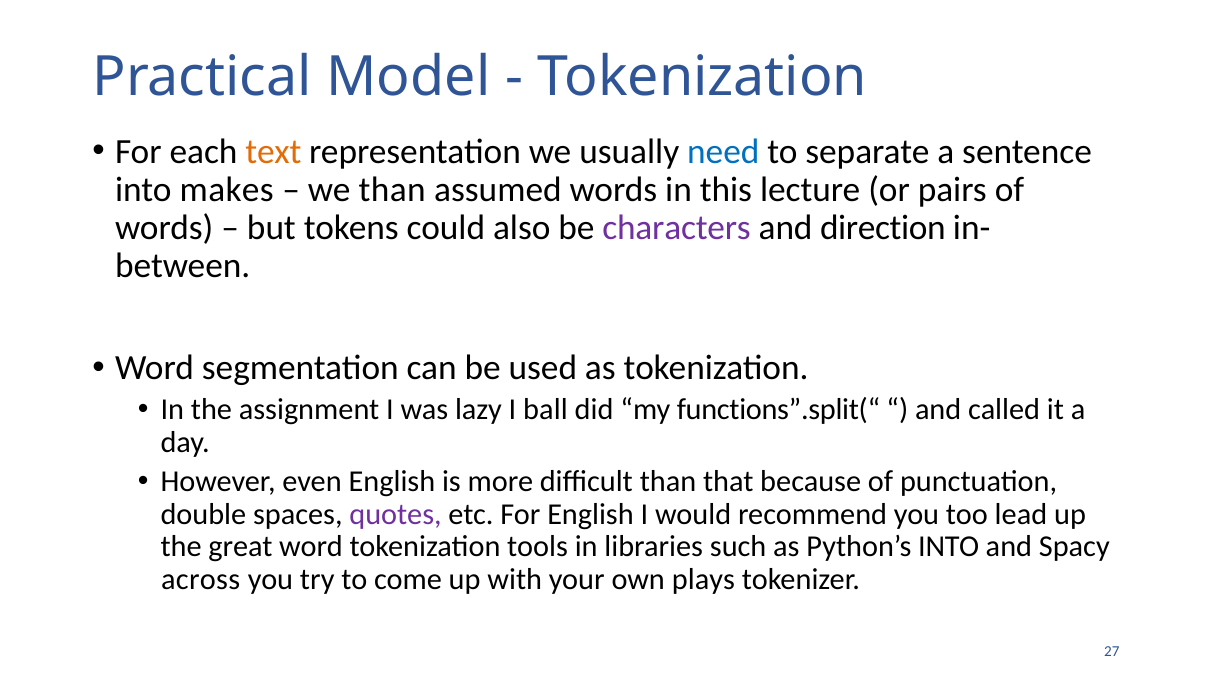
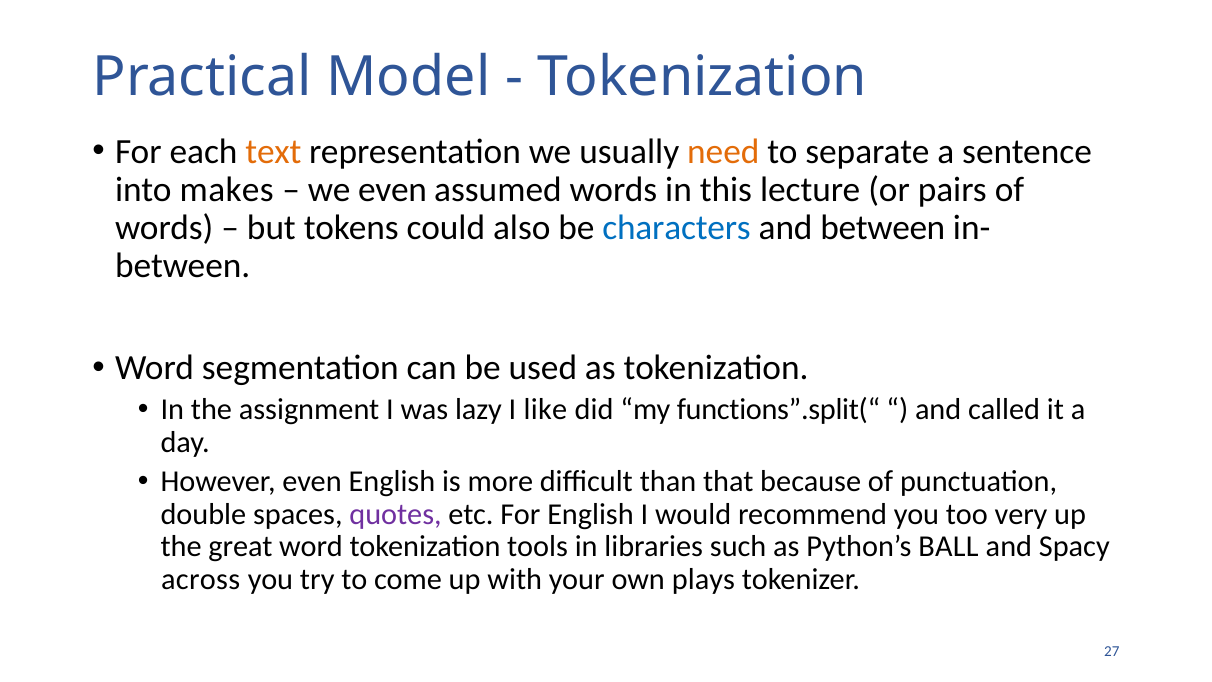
need colour: blue -> orange (723, 152)
we than: than -> even (393, 190)
characters colour: purple -> blue (677, 228)
and direction: direction -> between (883, 228)
ball: ball -> like (545, 410)
lead: lead -> very (1021, 514)
Python’s INTO: INTO -> BALL (948, 547)
